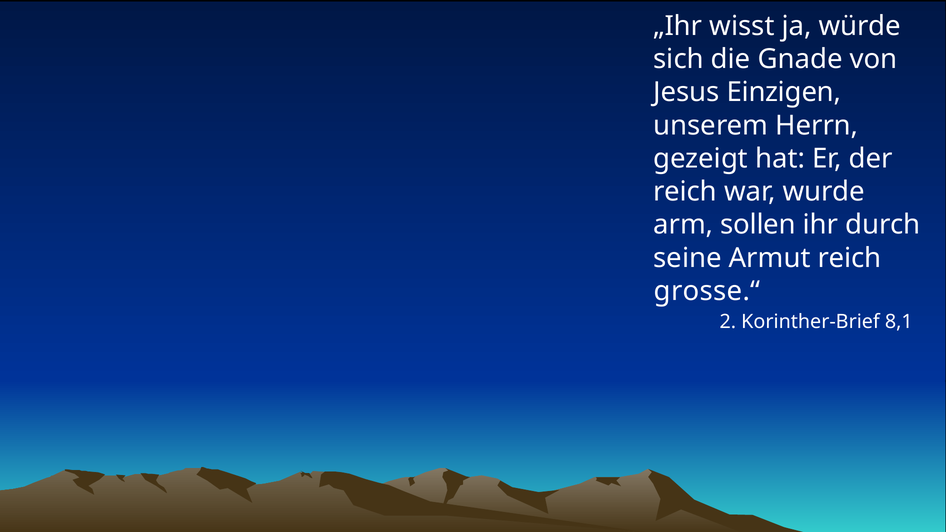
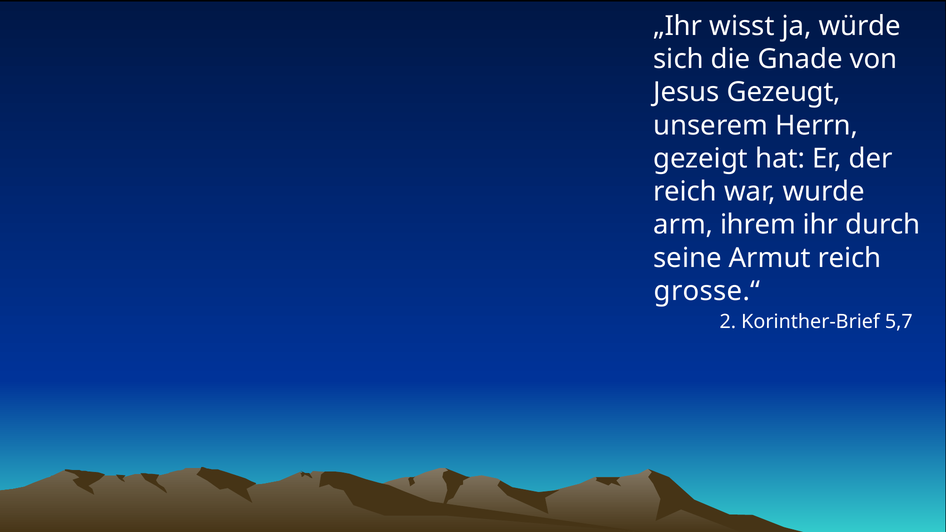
Einzigen: Einzigen -> Gezeugt (784, 92)
sollen: sollen -> ihrem (758, 225)
8,1: 8,1 -> 5,7 (899, 322)
